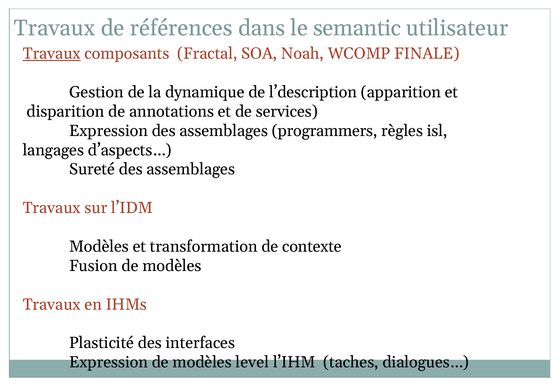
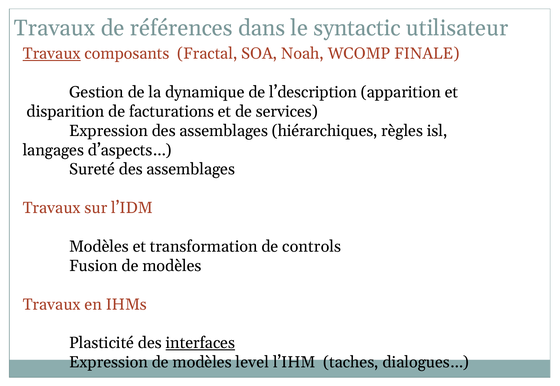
semantic: semantic -> syntactic (357, 28)
annotations: annotations -> facturations (172, 112)
programmers: programmers -> hiérarchiques (325, 131)
contexte: contexte -> controls (312, 247)
interfaces underline: none -> present (200, 343)
